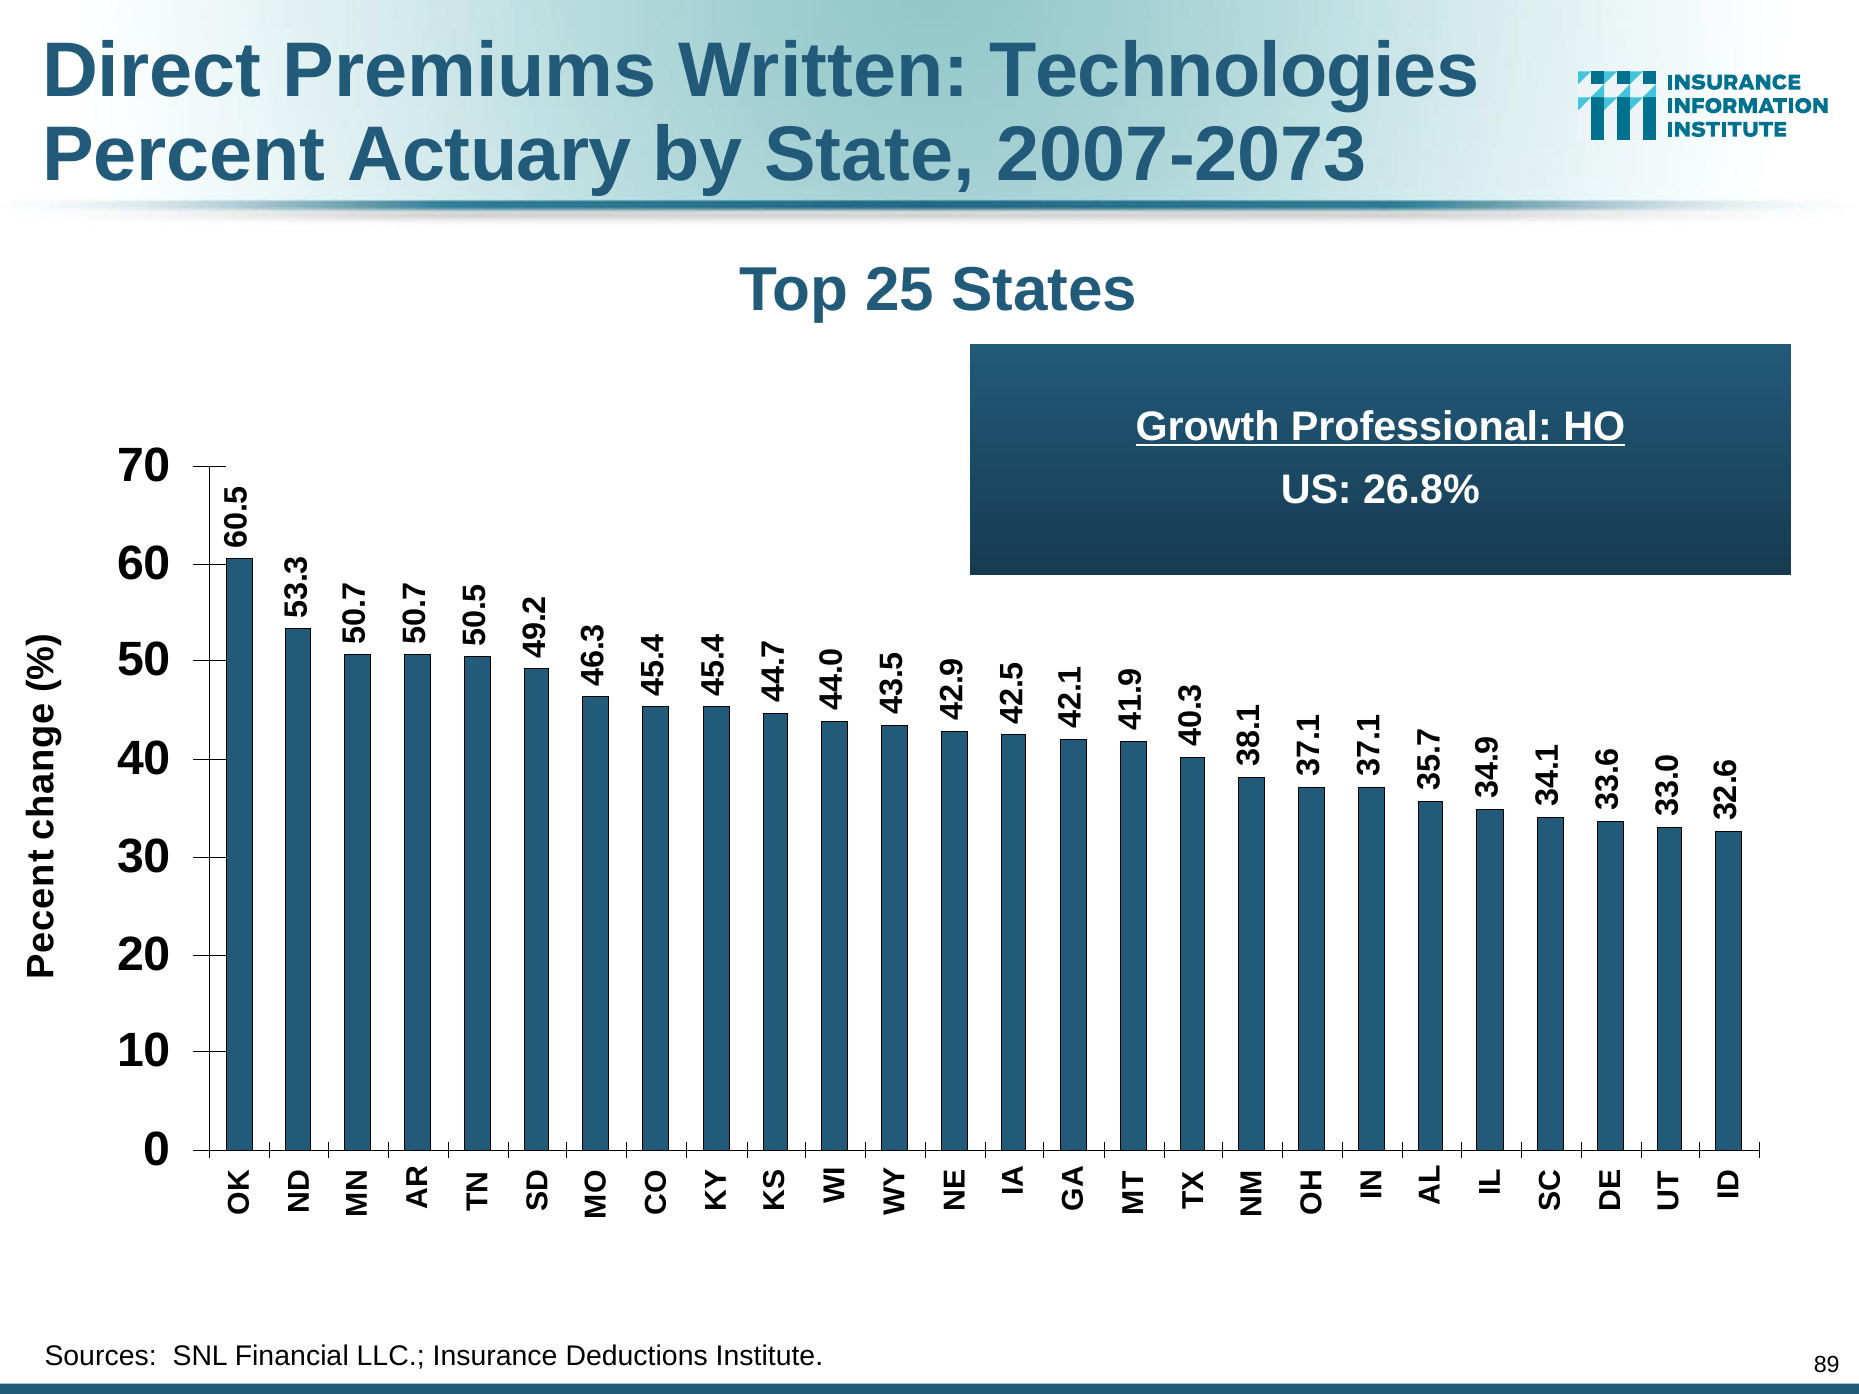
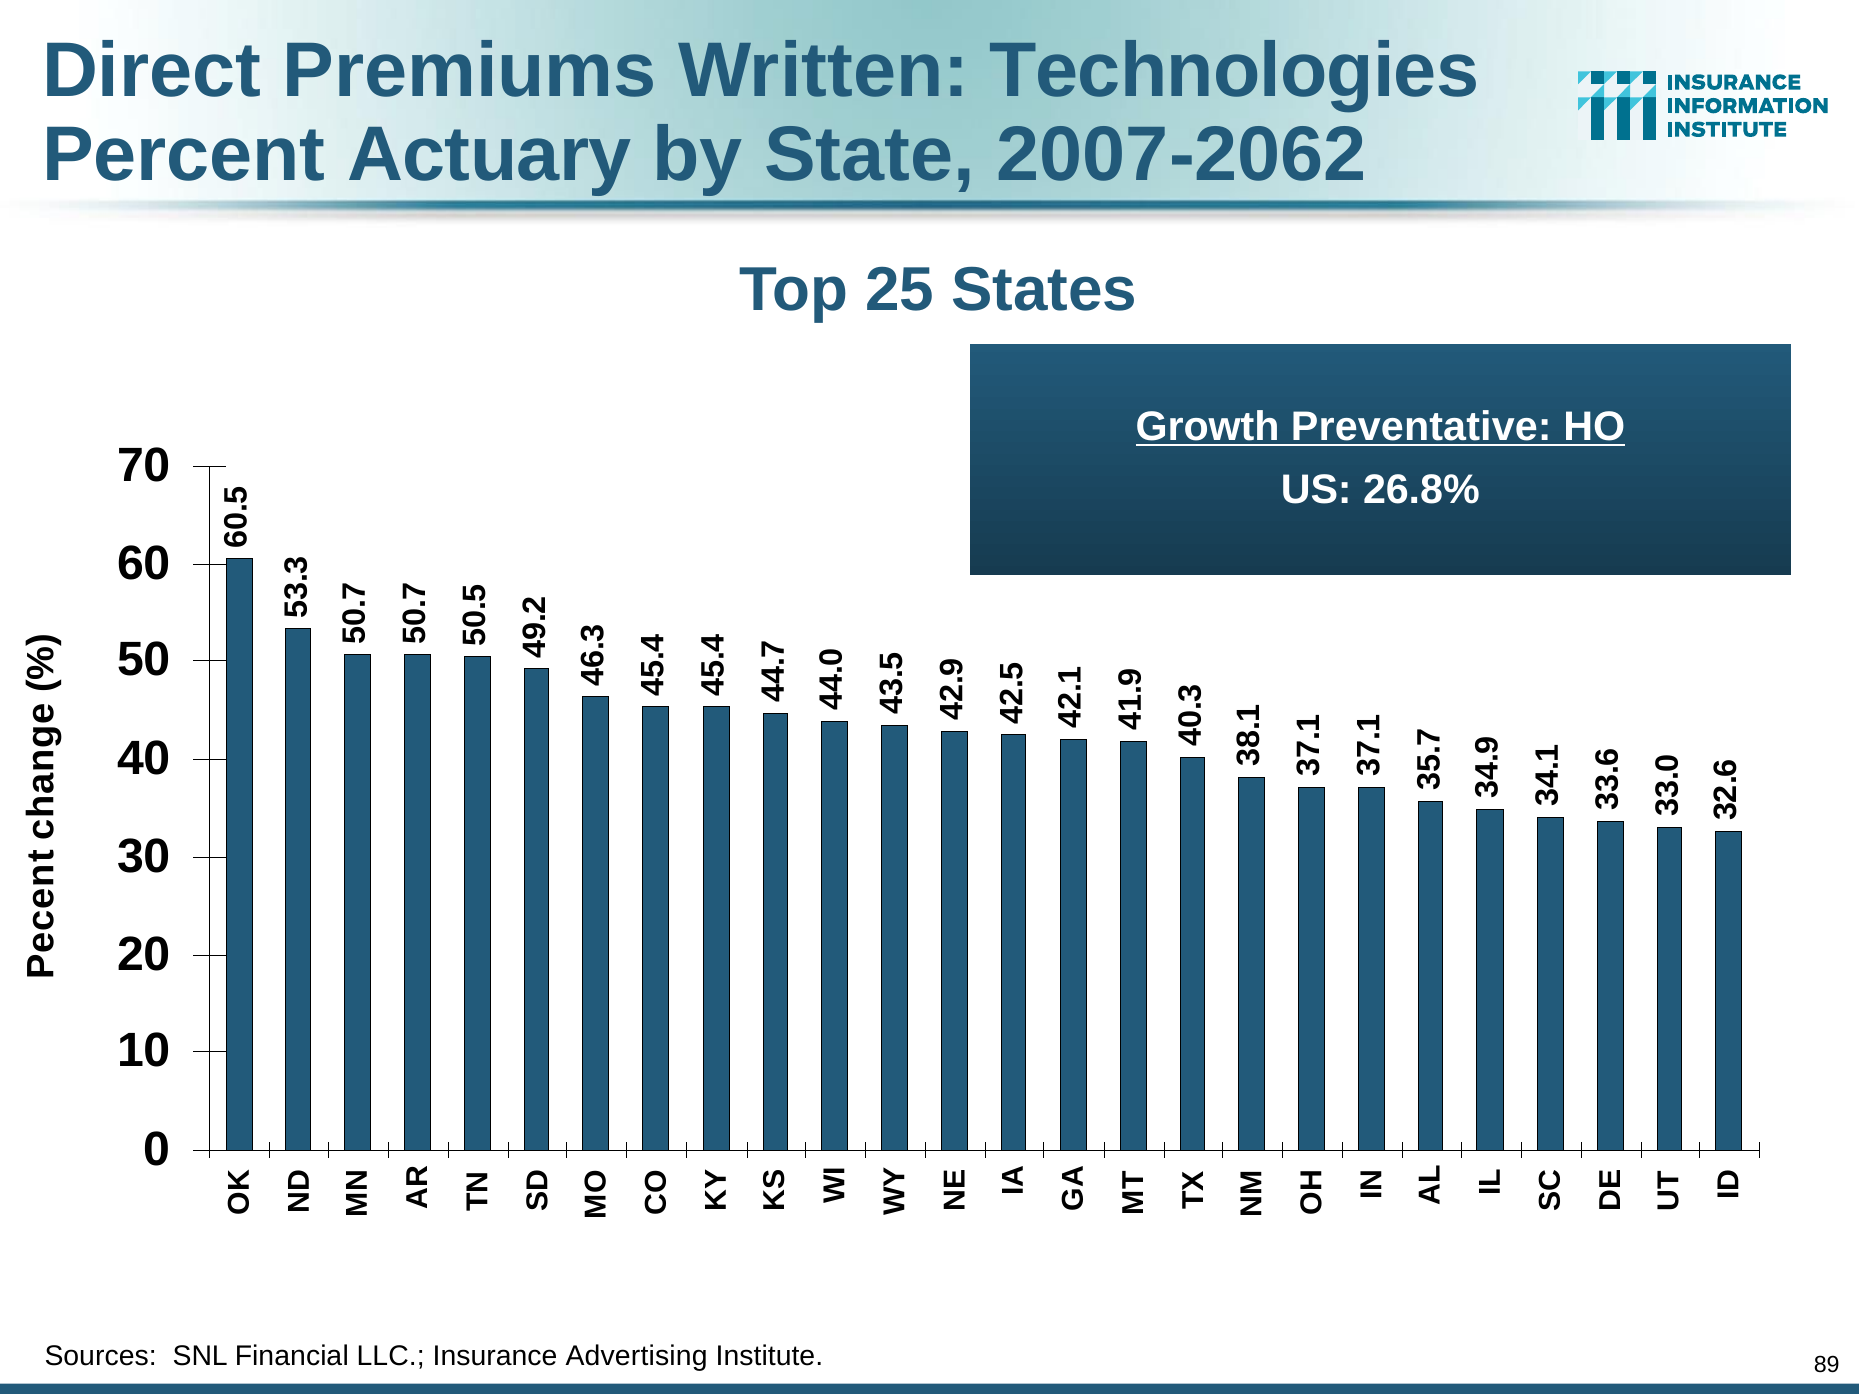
2007-2073: 2007-2073 -> 2007-2062 (1182, 154)
Professional: Professional -> Preventative (1421, 427)
Deductions: Deductions -> Advertising (637, 1357)
